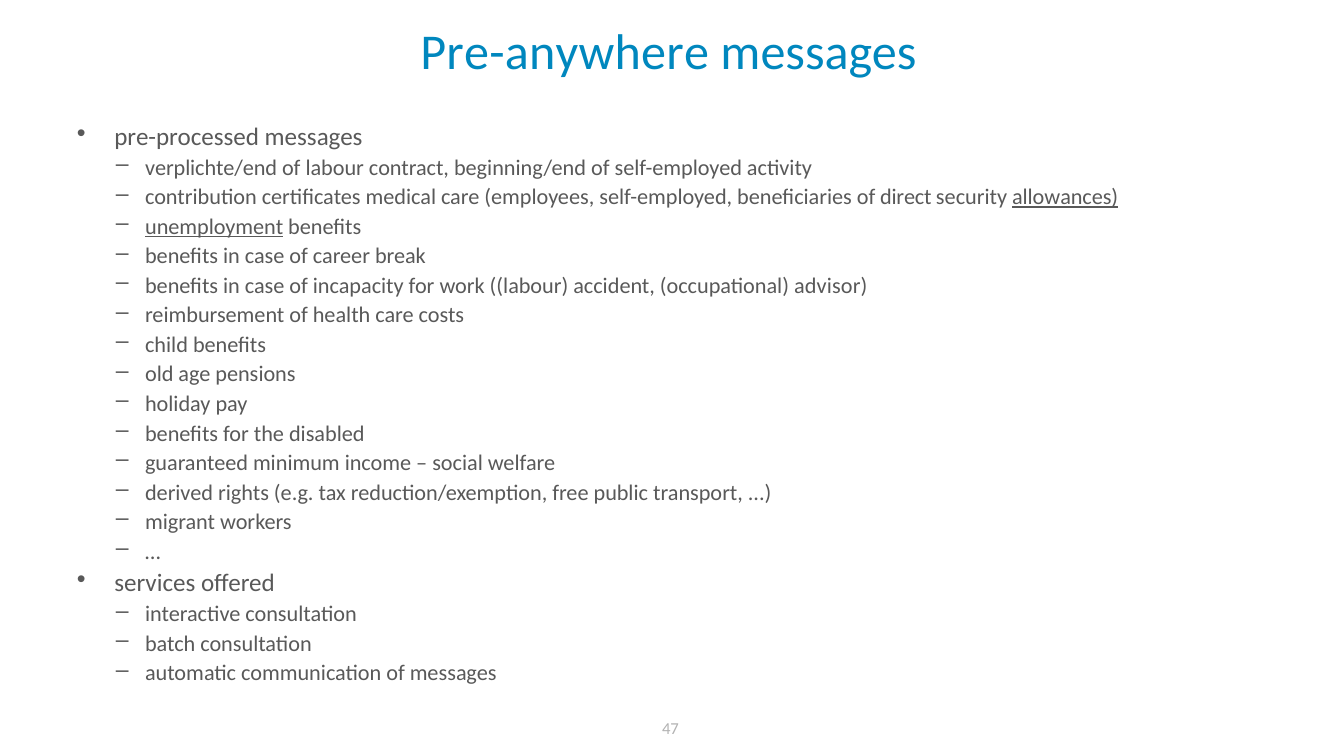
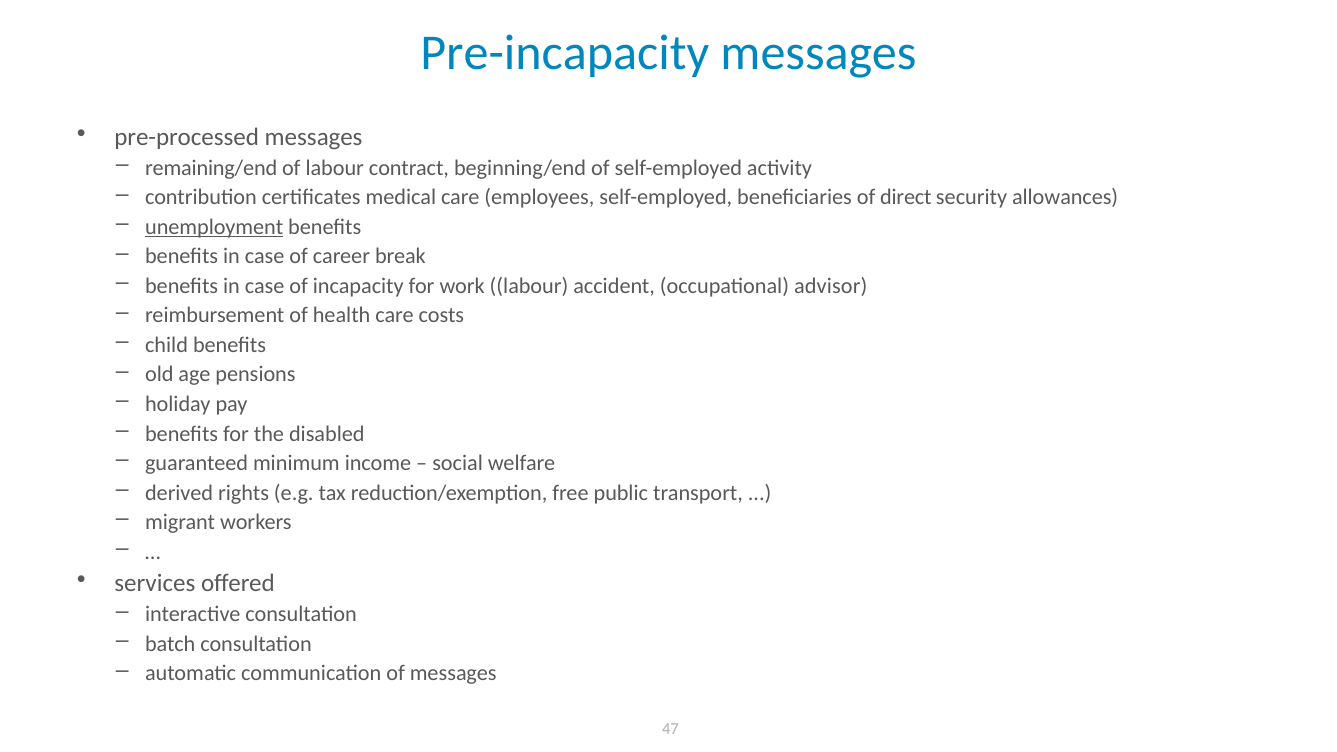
Pre-anywhere: Pre-anywhere -> Pre-incapacity (565, 53)
verplichte/end: verplichte/end -> remaining/end (211, 168)
allowances underline: present -> none (1065, 197)
